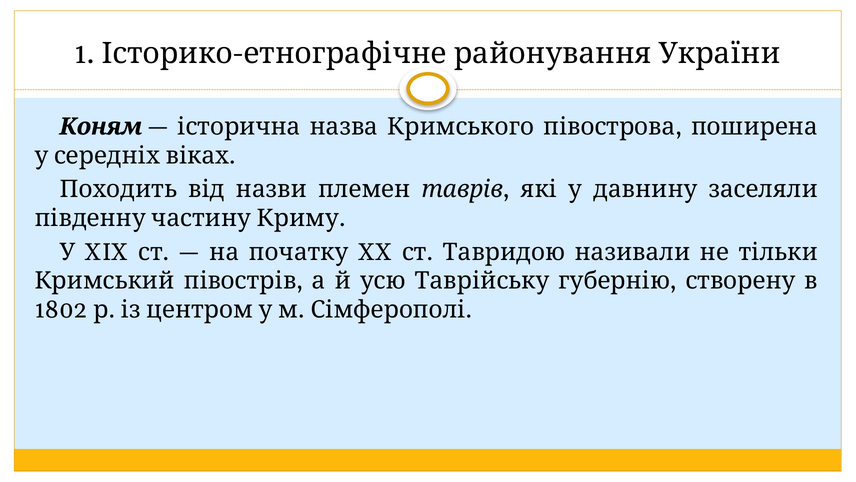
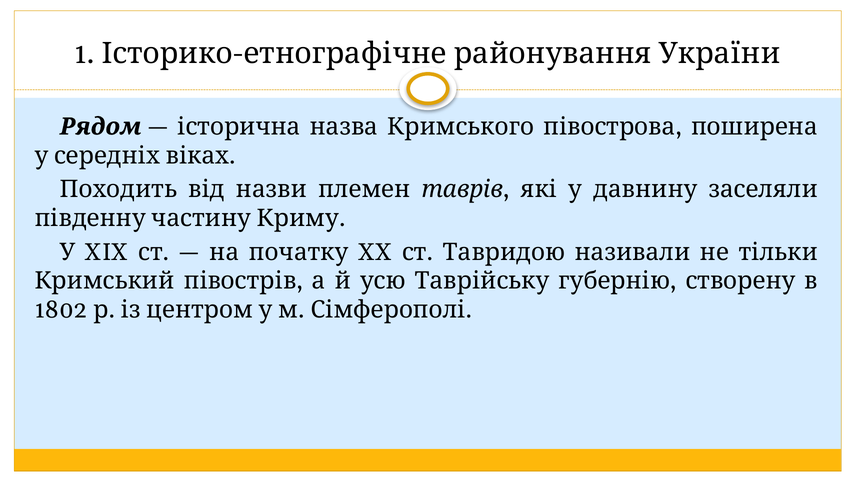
Коням: Коням -> Рядом (101, 127)
